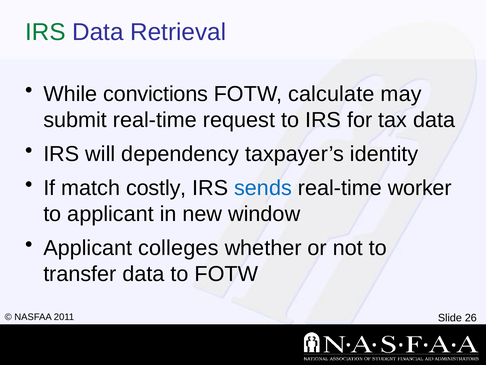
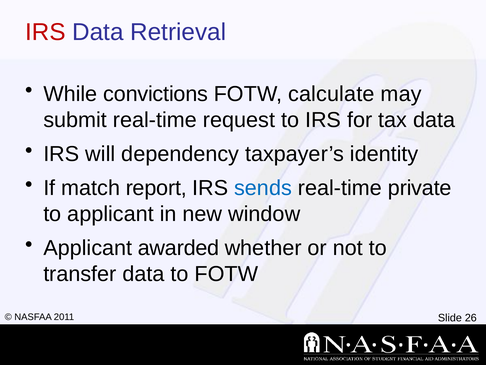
IRS colour: green -> red (45, 32)
costly: costly -> report (156, 188)
worker: worker -> private (420, 188)
colleges: colleges -> awarded (179, 248)
